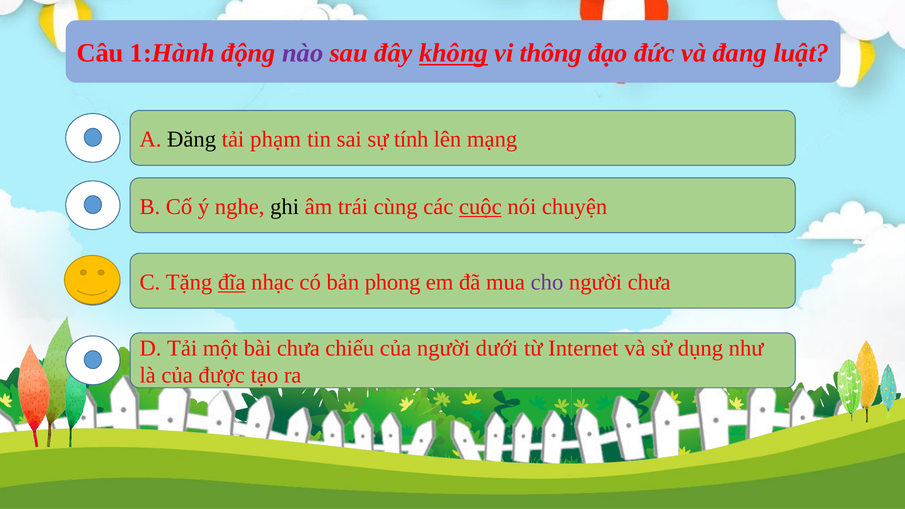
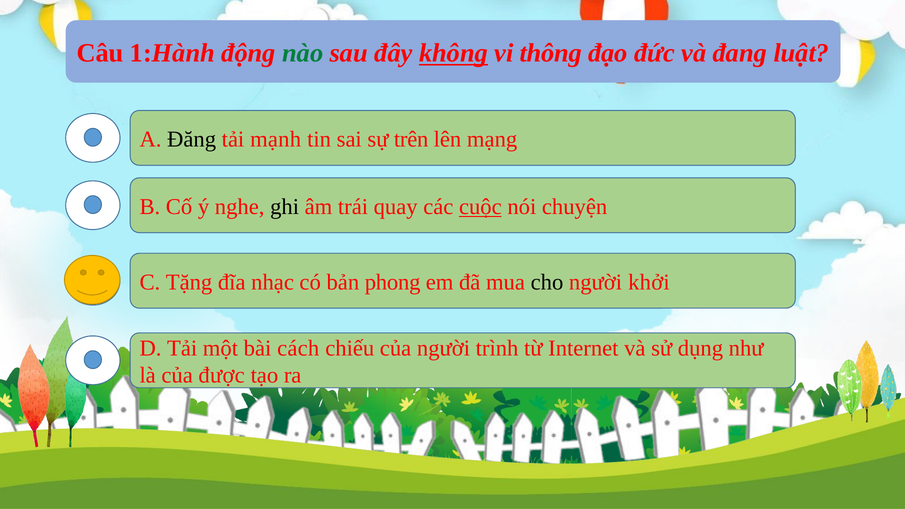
nào colour: purple -> green (303, 53)
phạm: phạm -> mạnh (276, 139)
tính: tính -> trên (411, 139)
cùng: cùng -> quay (396, 207)
đĩa underline: present -> none (232, 282)
cho colour: purple -> black (547, 282)
người chưa: chưa -> khởi (649, 282)
bài chưa: chưa -> cách (298, 348)
dưới: dưới -> trình (497, 348)
